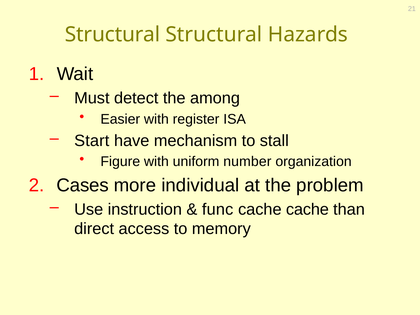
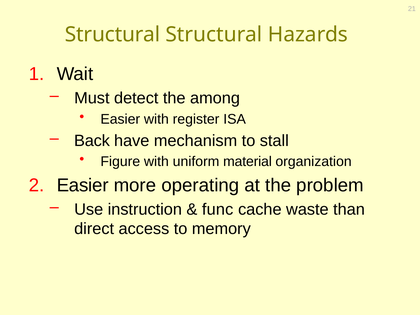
Start: Start -> Back (92, 141)
number: number -> material (248, 162)
Cases: Cases -> Easier (83, 185)
individual: individual -> operating (200, 185)
cache cache: cache -> waste (307, 209)
